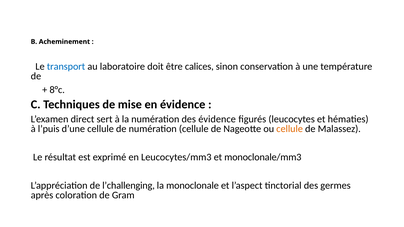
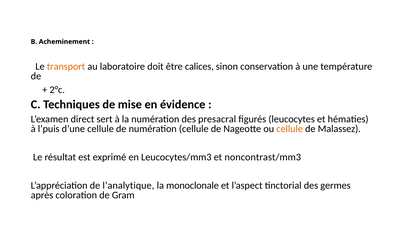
transport colour: blue -> orange (66, 67)
8°c: 8°c -> 2°c (57, 90)
des évidence: évidence -> presacral (217, 119)
monoclonale/mm3: monoclonale/mm3 -> noncontrast/mm3 (263, 157)
l’challenging: l’challenging -> l’analytique (128, 186)
